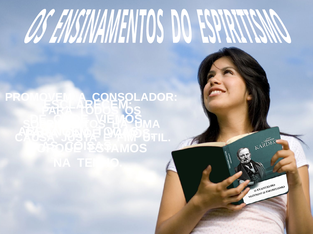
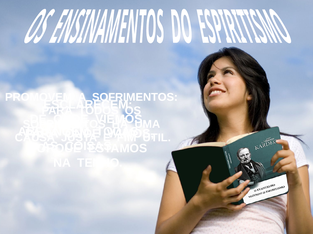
CONSOLADOR: CONSOLADOR -> SOFRIMENTOS (135, 98)
